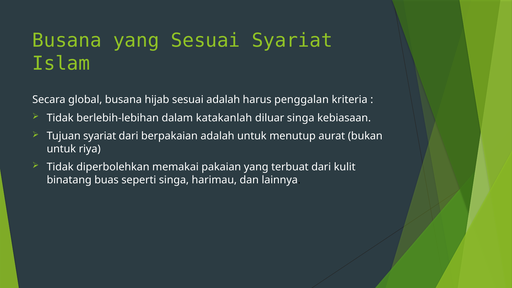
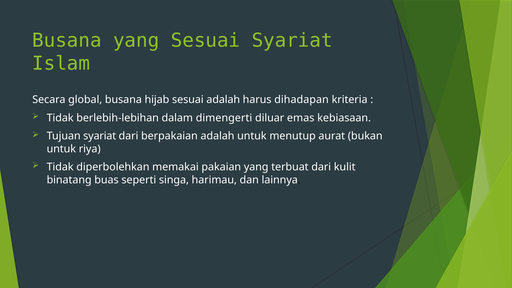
penggalan: penggalan -> dihadapan (302, 100)
katakanlah: katakanlah -> dimengerti (224, 118)
diluar singa: singa -> emas (301, 118)
